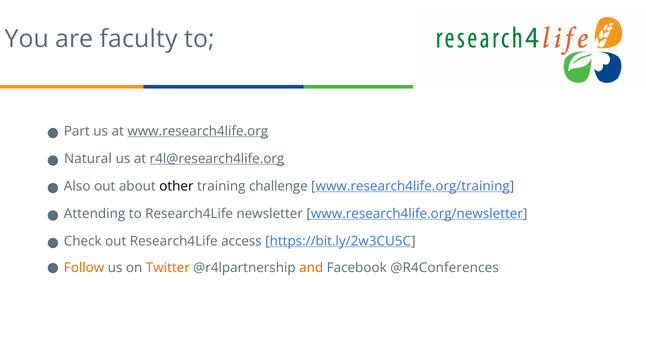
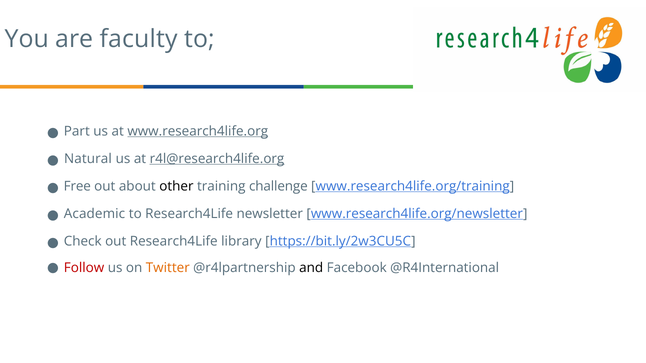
Also: Also -> Free (77, 187)
Attending: Attending -> Academic (95, 214)
access: access -> library (241, 242)
Follow colour: orange -> red (84, 268)
and colour: orange -> black (311, 268)
@R4Conferences: @R4Conferences -> @R4International (445, 268)
